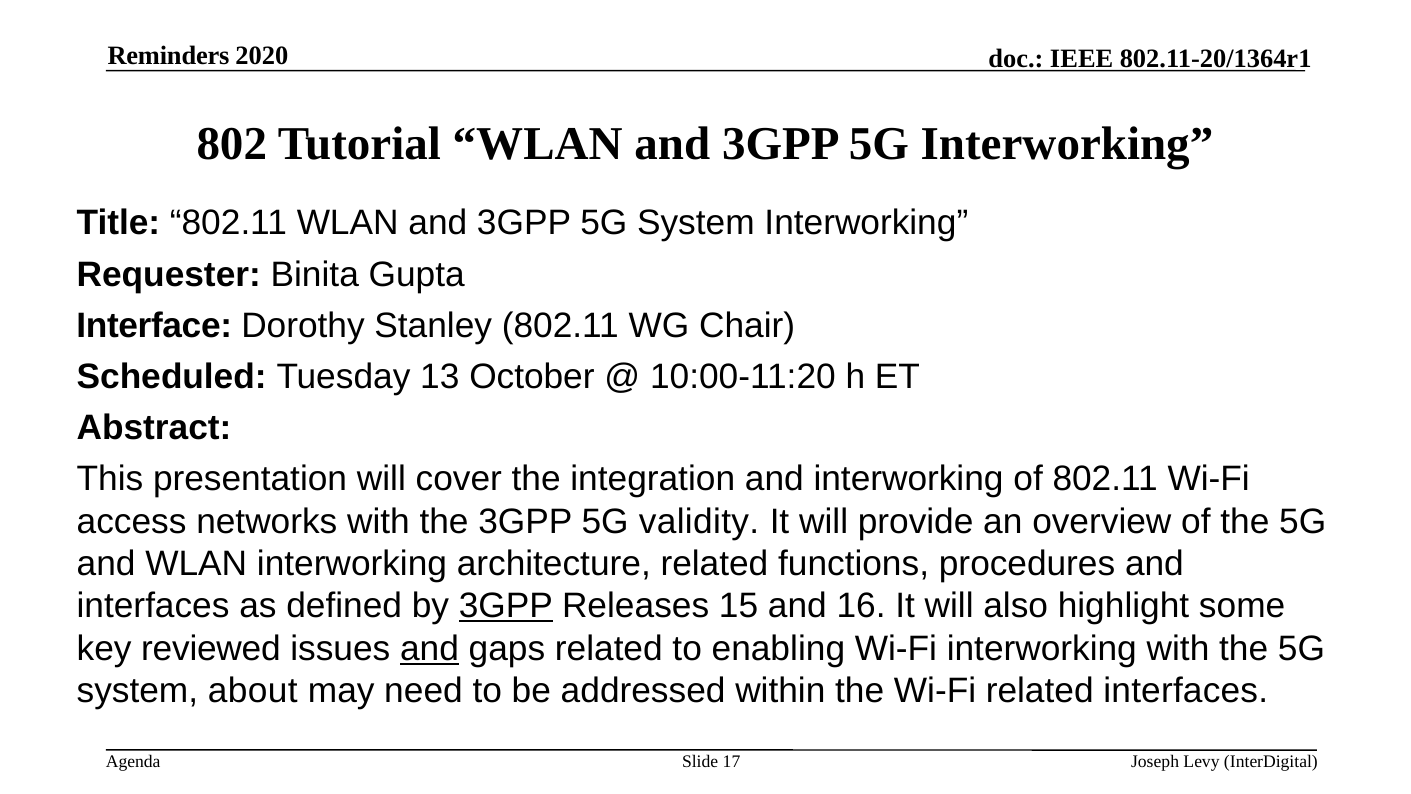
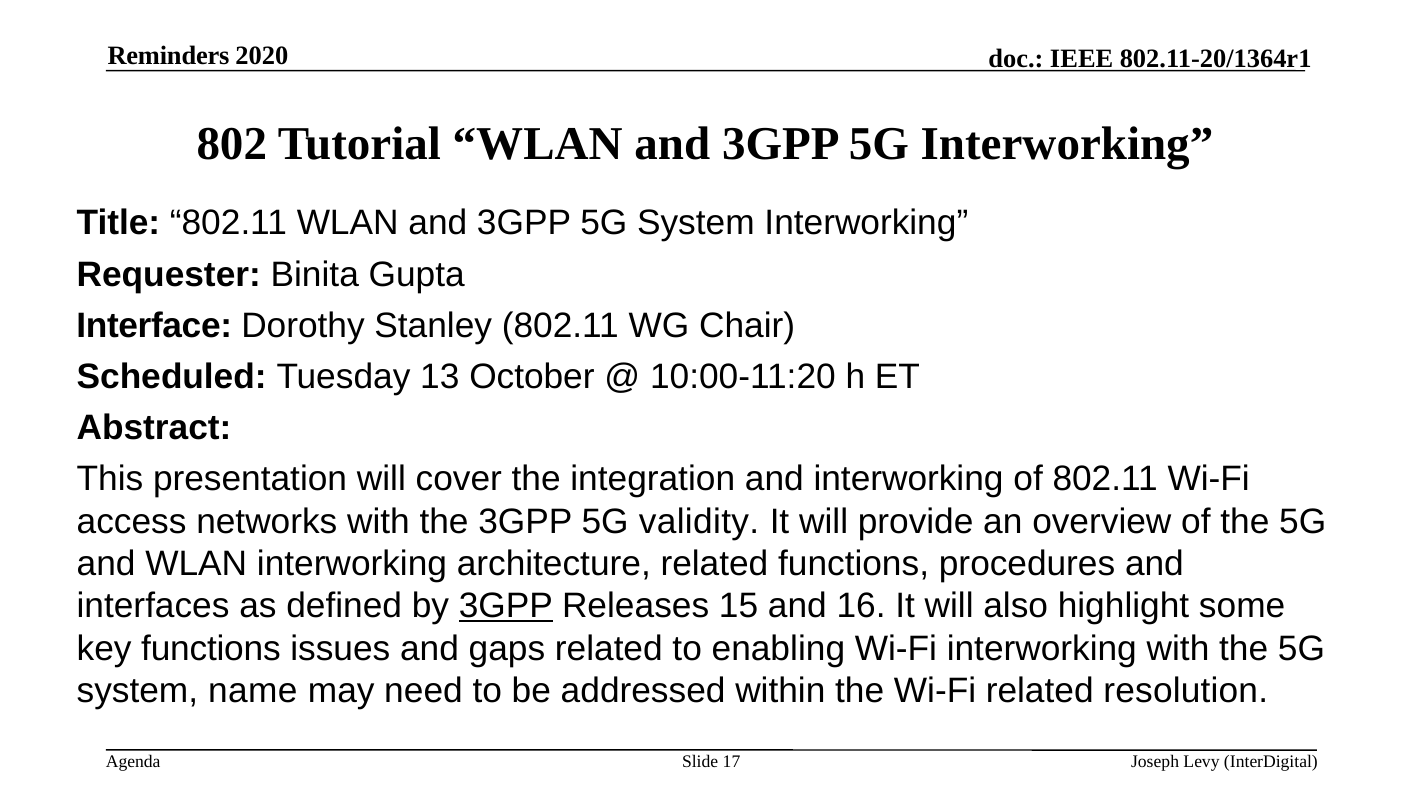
key reviewed: reviewed -> functions (211, 648)
and underline: present -> none (429, 648)
about: about -> name (253, 691)
related interfaces: interfaces -> resolution (1186, 691)
